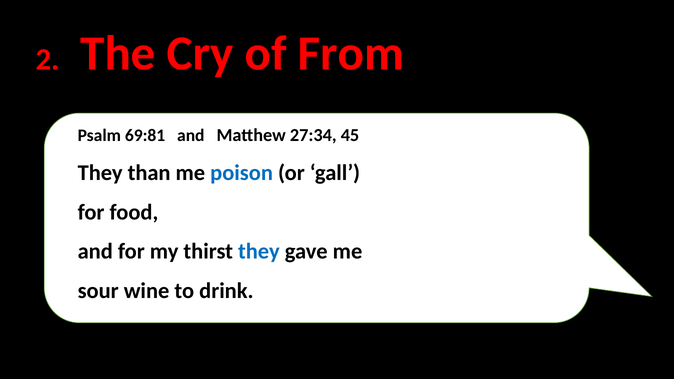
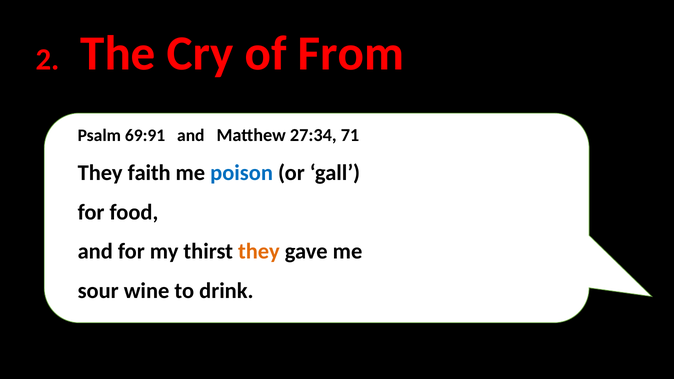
69:81: 69:81 -> 69:91 (145, 136)
45: 45 -> 71 (350, 135)
than: than -> faith (149, 173)
they colour: blue -> orange (259, 252)
